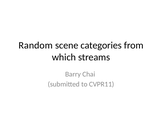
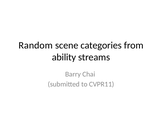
which: which -> ability (64, 57)
